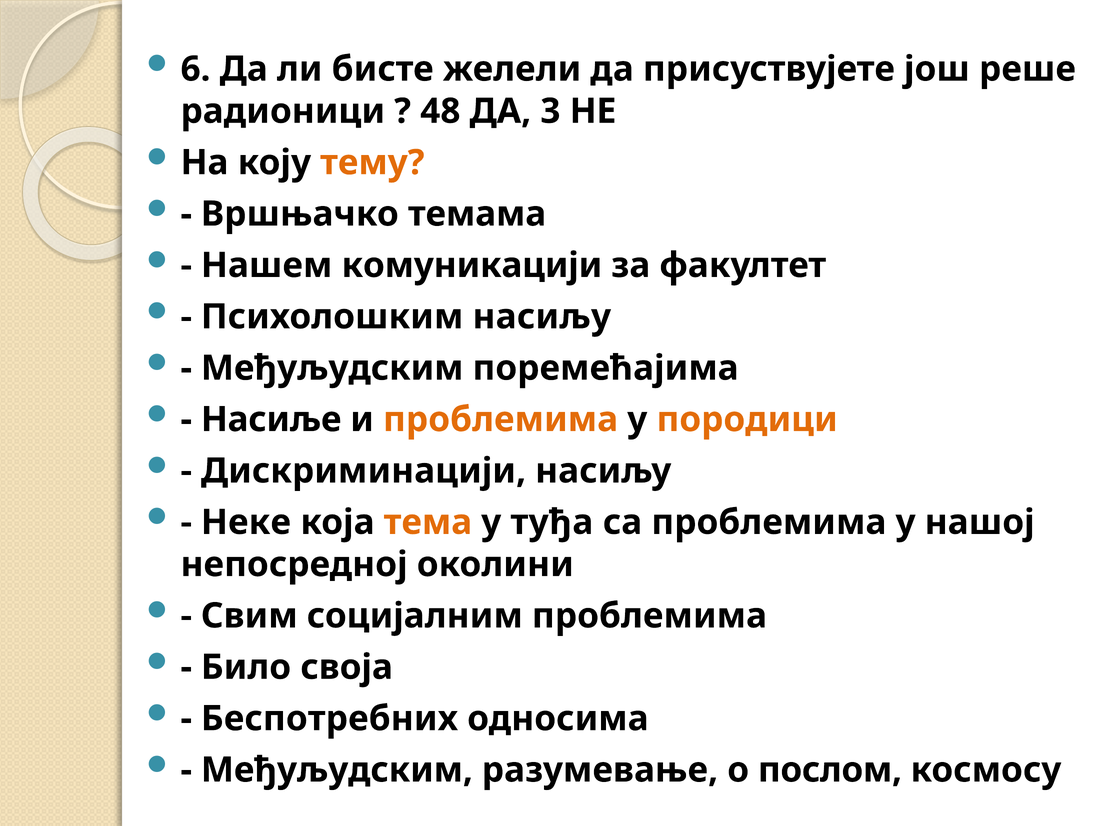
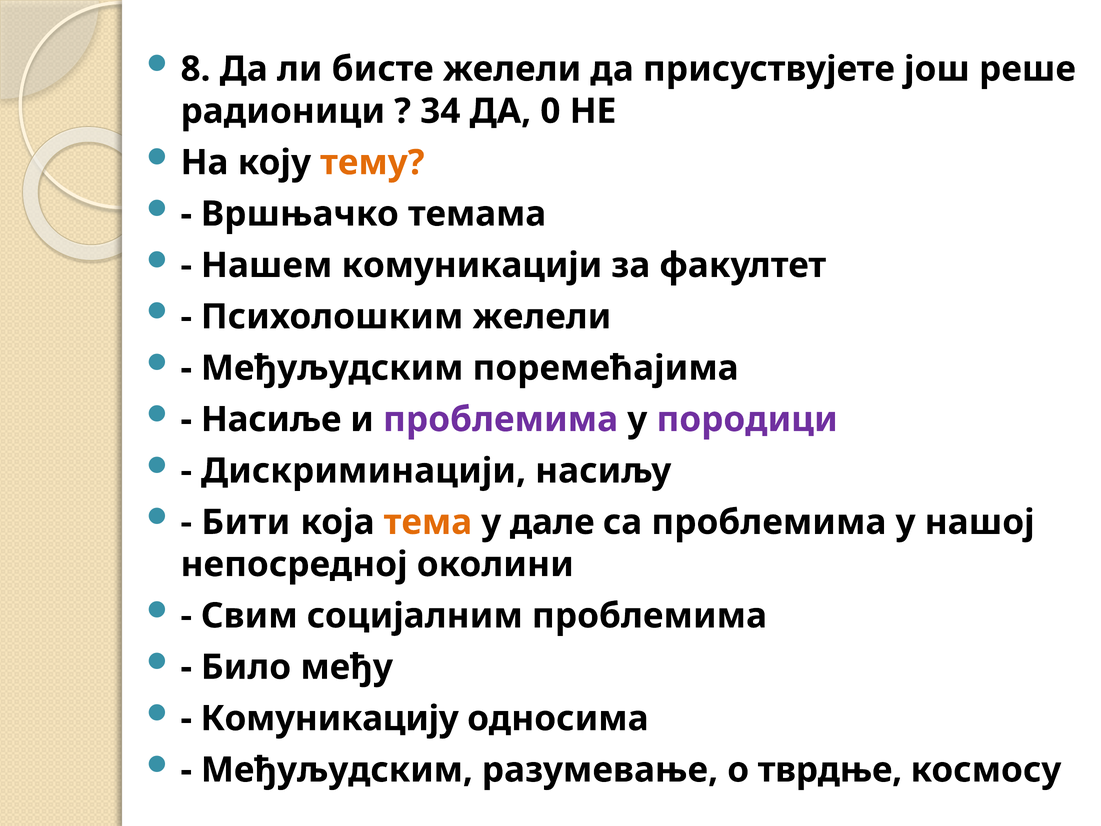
6: 6 -> 8 (195, 69)
48: 48 -> 34 (440, 111)
3: 3 -> 0 (550, 111)
Психолошким насиљу: насиљу -> желели (542, 317)
проблемима colour: orange -> purple (501, 419)
породици colour: orange -> purple (747, 419)
Неке: Неке -> Бити (246, 522)
туђа: туђа -> дале (552, 522)
своја: своја -> међу (347, 667)
Беспотребних: Беспотребних -> Комуникацију (330, 718)
послом: послом -> тврдње (830, 770)
